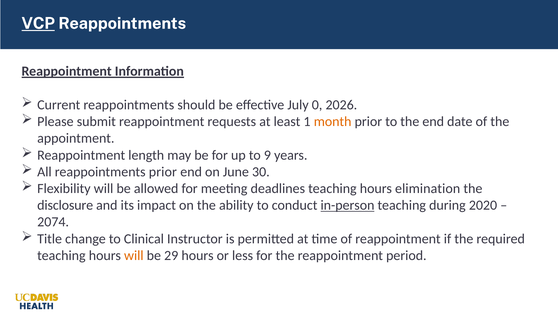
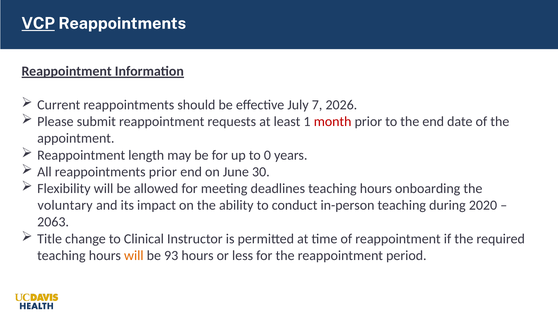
0: 0 -> 7 (317, 105)
month colour: orange -> red (333, 122)
9: 9 -> 0 (267, 155)
elimination: elimination -> onboarding (428, 188)
disclosure: disclosure -> voluntary (65, 205)
in-person underline: present -> none (347, 205)
2074: 2074 -> 2063 (53, 222)
29: 29 -> 93 (171, 255)
